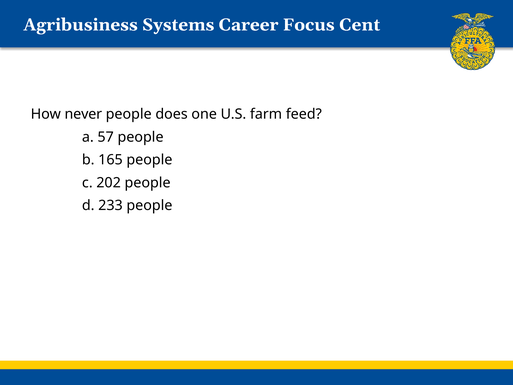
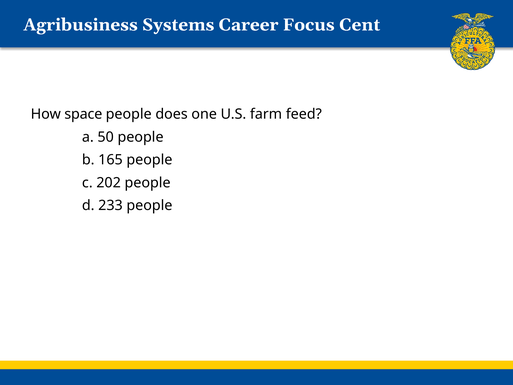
never: never -> space (83, 114)
57: 57 -> 50 (106, 137)
